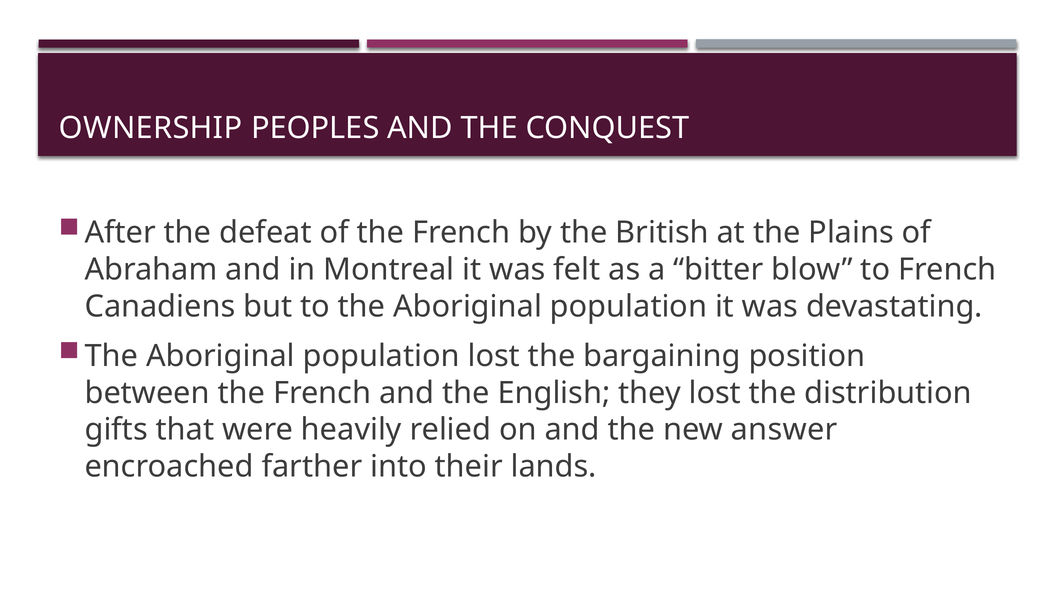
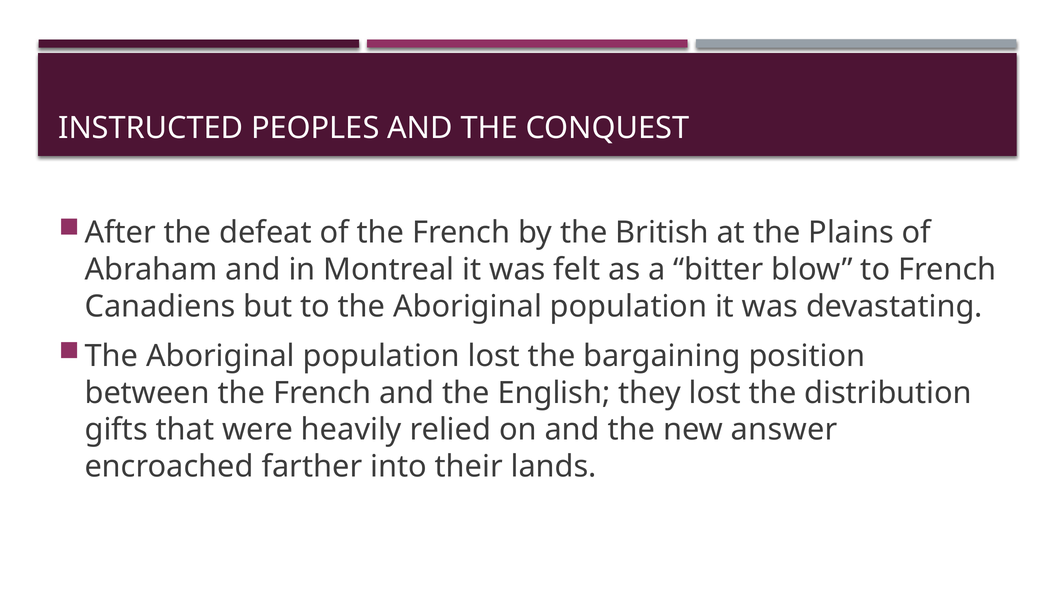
OWNERSHIP: OWNERSHIP -> INSTRUCTED (151, 128)
